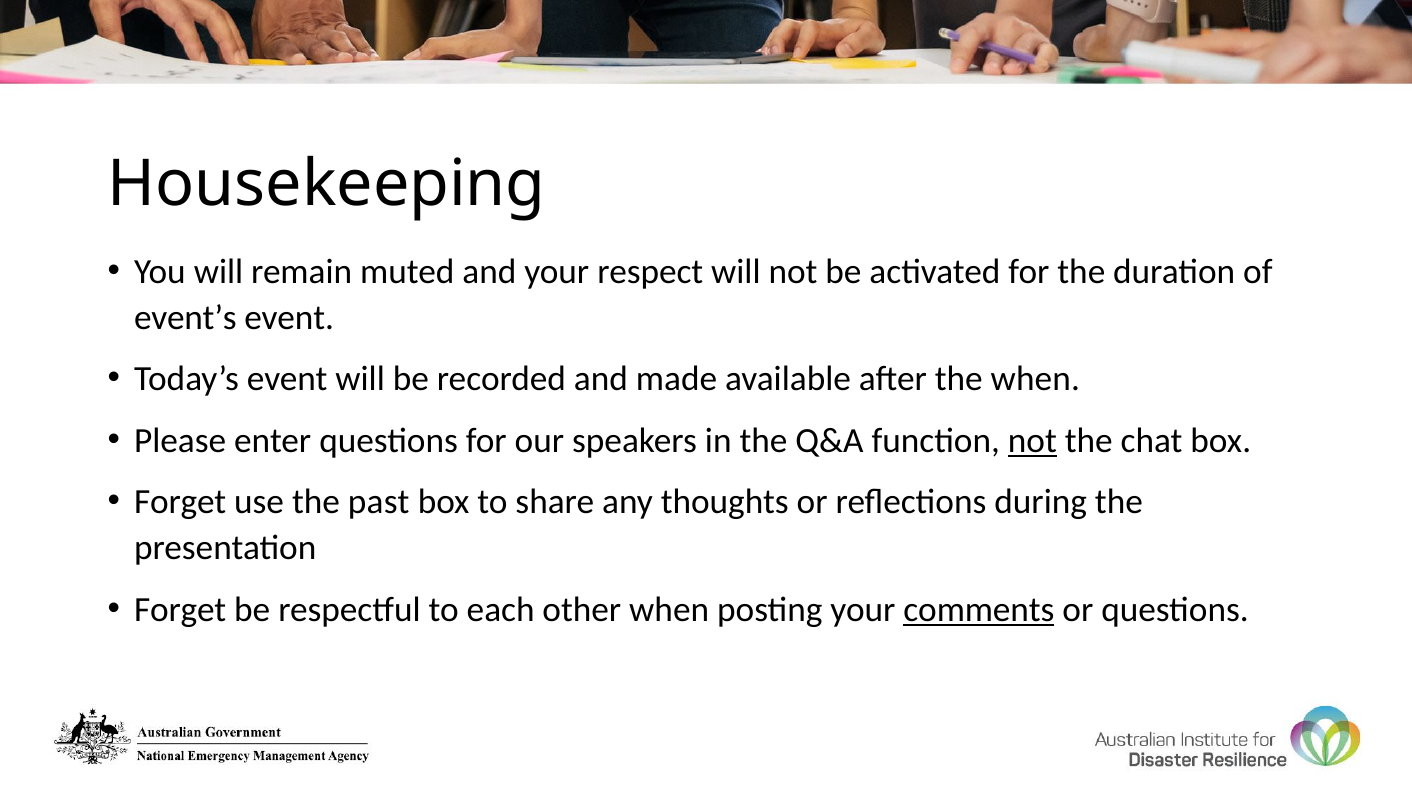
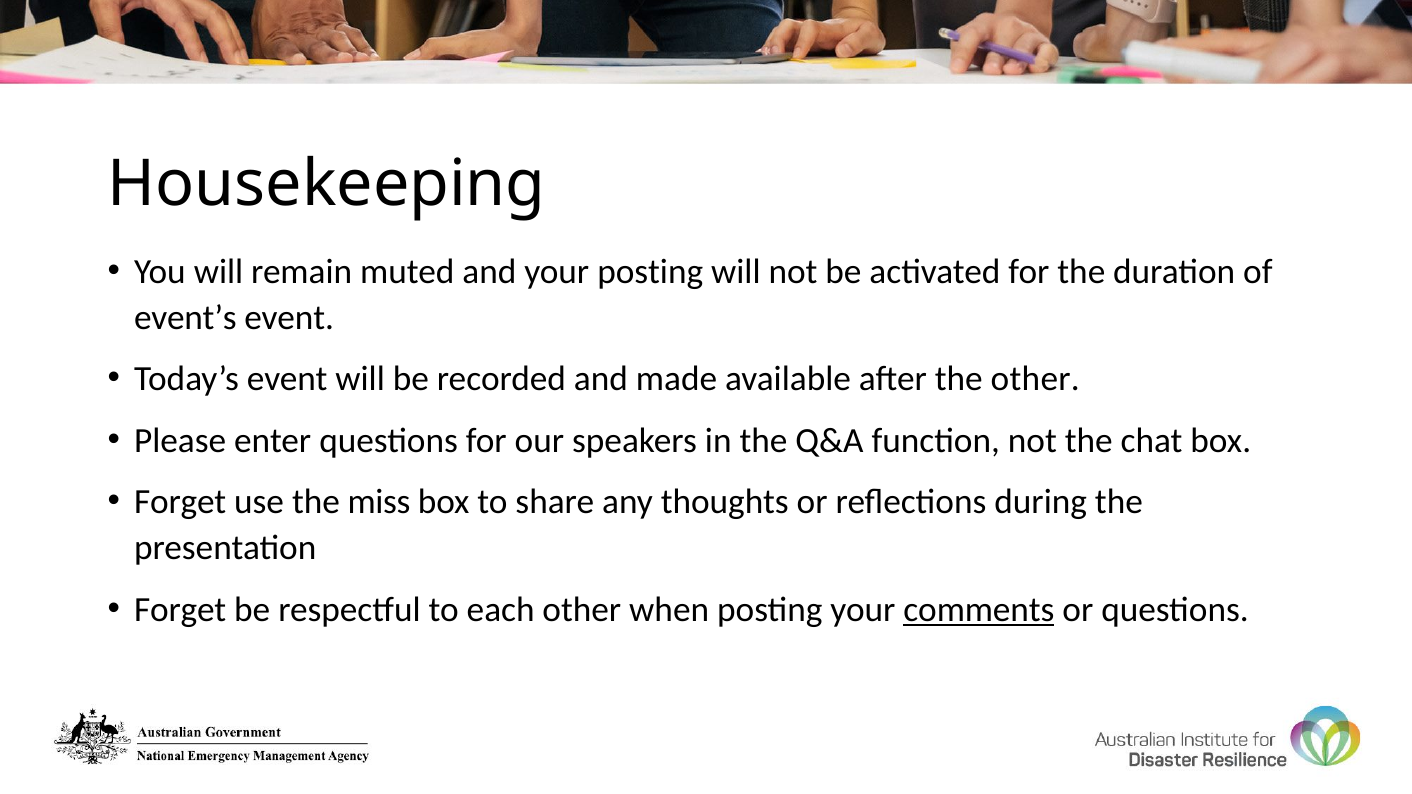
your respect: respect -> posting (650, 271)
the when: when -> other (1035, 379)
not underline: present -> none (1032, 441)
past: past -> miss (379, 502)
